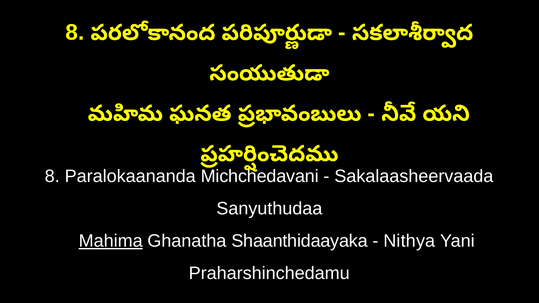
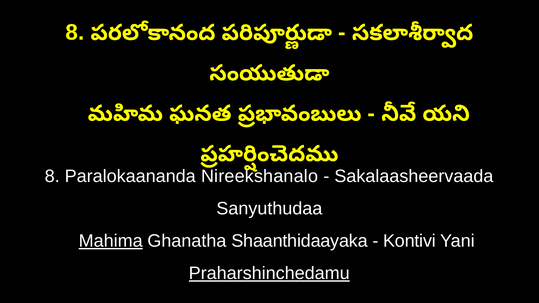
Michchedavani: Michchedavani -> Nireekshanalo (260, 176)
Nithya: Nithya -> Kontivi (410, 241)
Praharshinchedamu underline: none -> present (269, 273)
